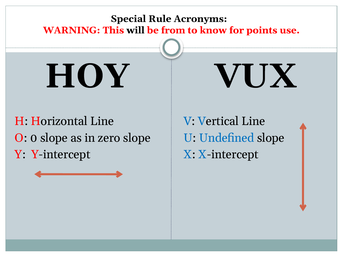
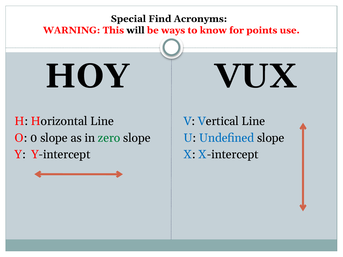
Rule: Rule -> Find (160, 19)
from: from -> ways (173, 30)
zero colour: black -> green (109, 138)
